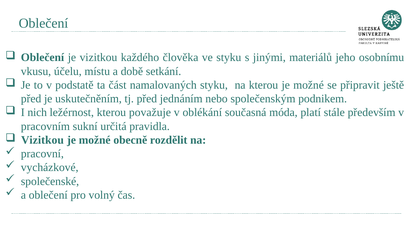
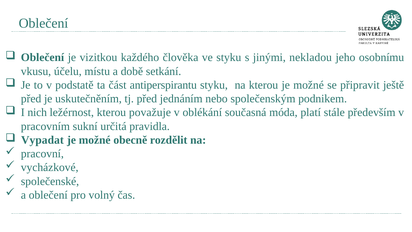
materiálů: materiálů -> nekladou (311, 57)
namalovaných: namalovaných -> antiperspirantu (163, 85)
Vizitkou: Vizitkou -> Vypadat (42, 140)
